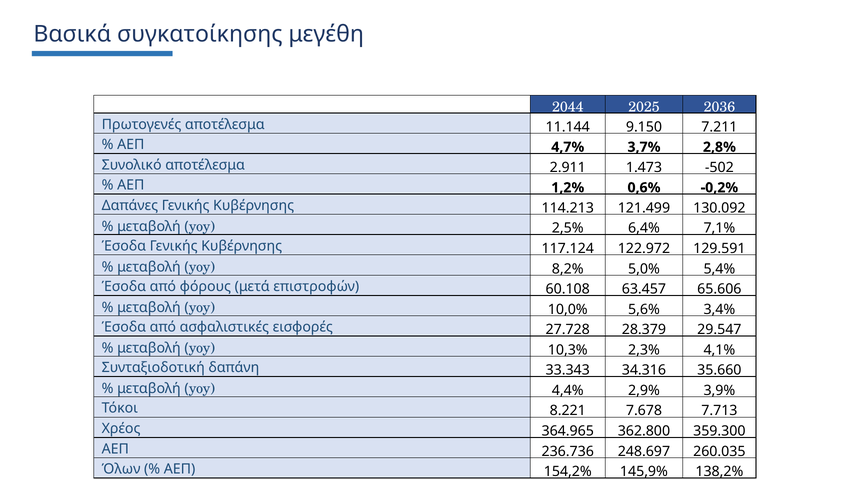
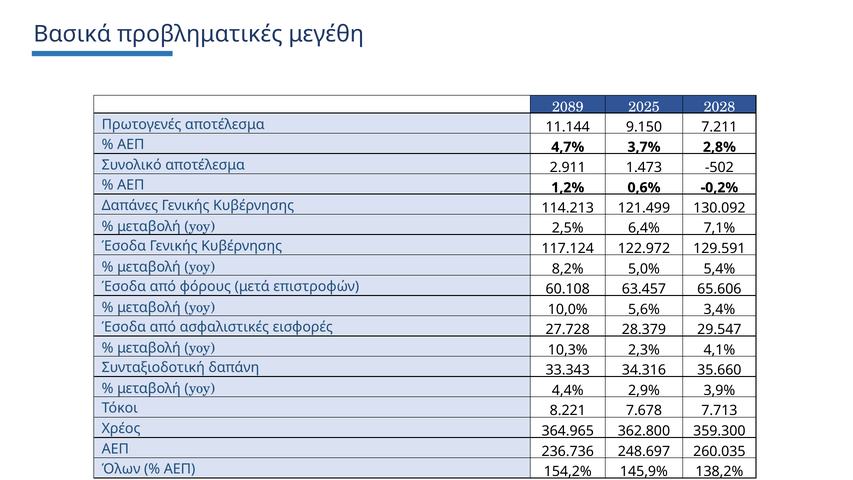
συγκατοίκησης: συγκατοίκησης -> προβληματικές (200, 34)
2044: 2044 -> 2089 (568, 107)
2036: 2036 -> 2028 (719, 107)
